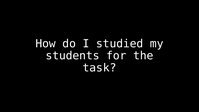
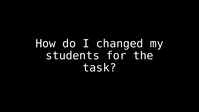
studied: studied -> changed (120, 44)
